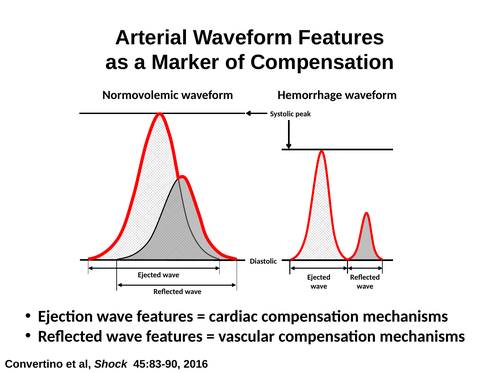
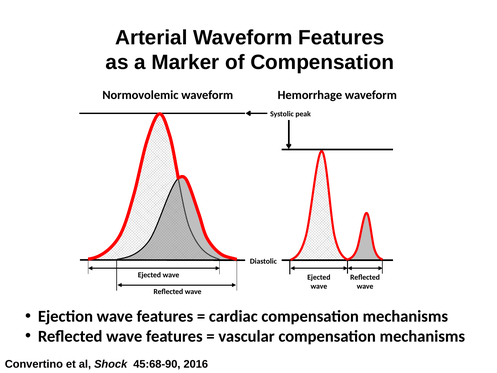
45:83-90: 45:83-90 -> 45:68-90 (157, 364)
